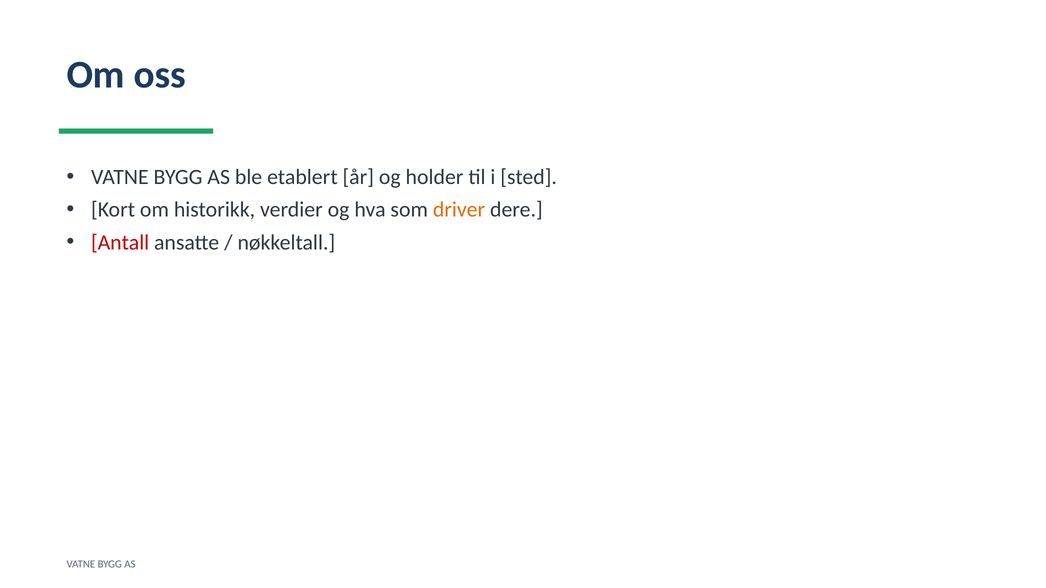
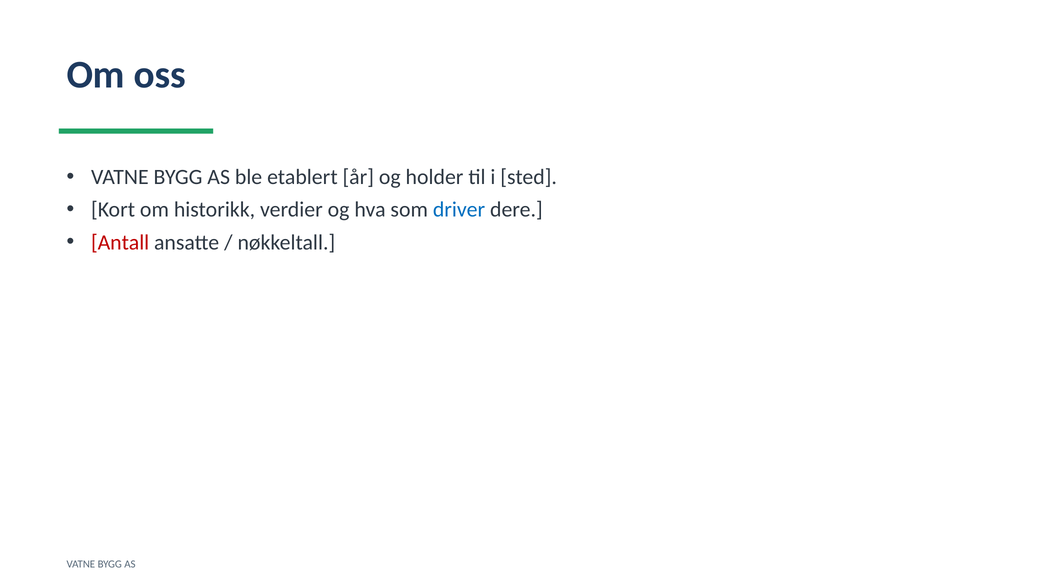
driver colour: orange -> blue (459, 210)
